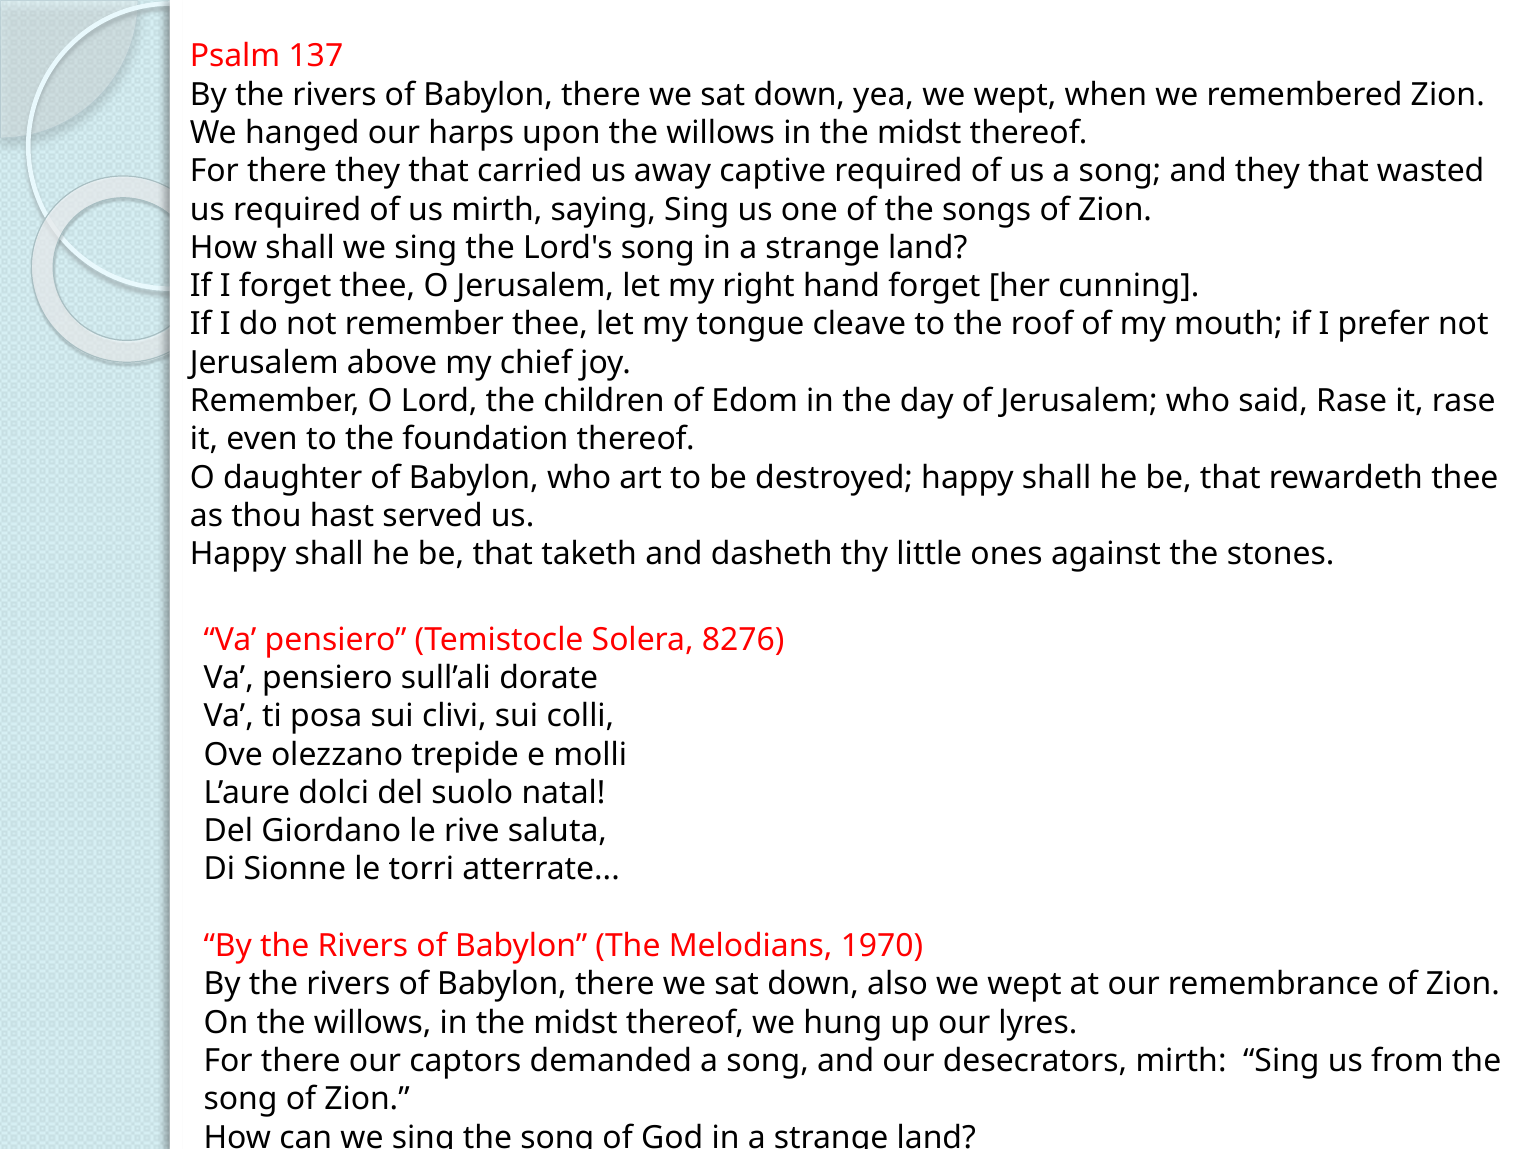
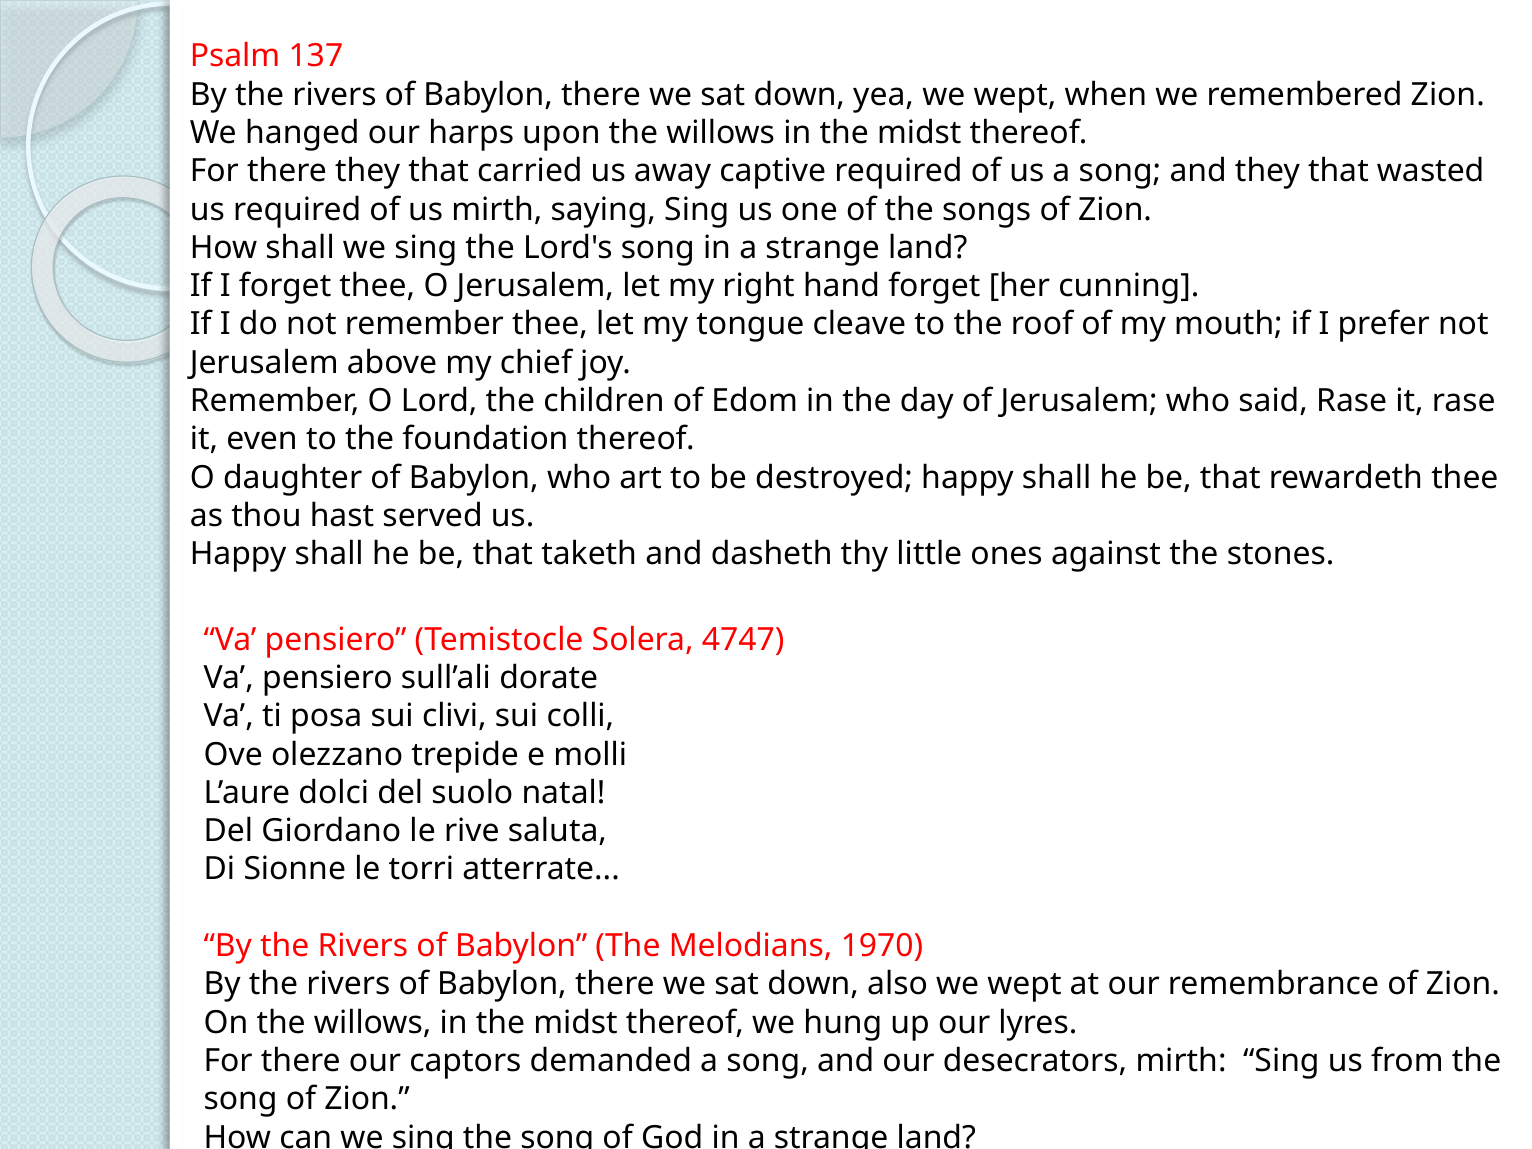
8276: 8276 -> 4747 (743, 640)
